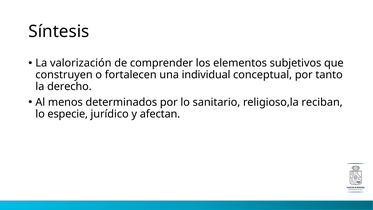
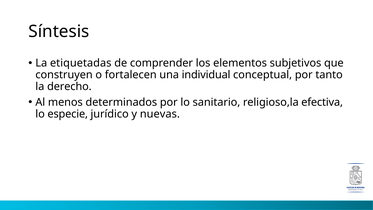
valorización: valorización -> etiquetadas (81, 63)
reciban: reciban -> efectiva (322, 102)
afectan: afectan -> nuevas (160, 114)
